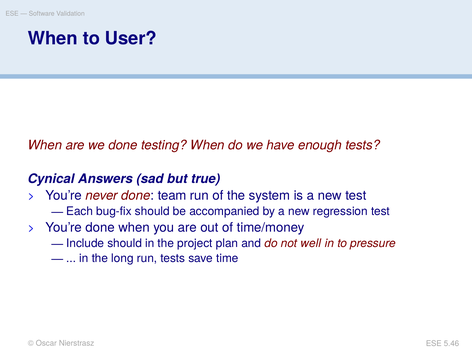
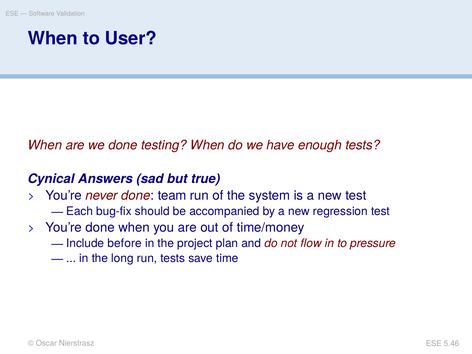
Include should: should -> before (125, 243)
well: well -> flow (311, 243)
